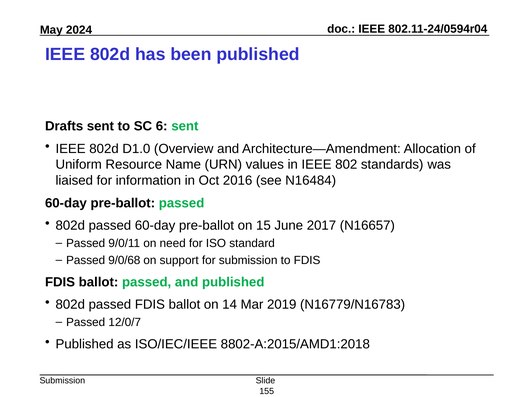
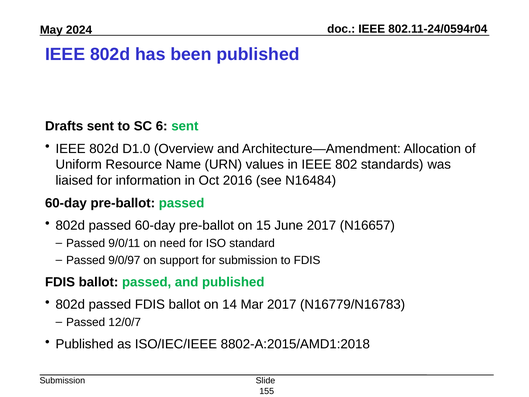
9/0/68: 9/0/68 -> 9/0/97 (124, 260)
Mar 2019: 2019 -> 2017 (282, 304)
